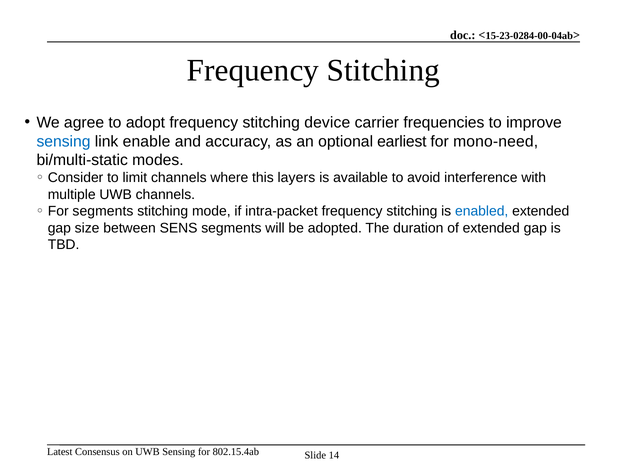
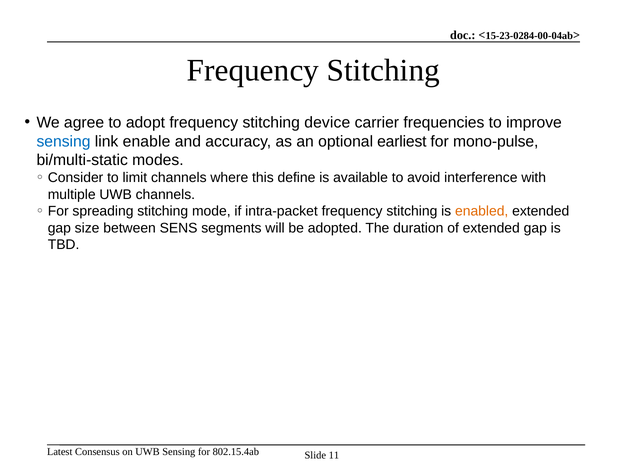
mono-need: mono-need -> mono-pulse (496, 141)
layers: layers -> define (296, 178)
For segments: segments -> spreading (103, 211)
enabled colour: blue -> orange (482, 211)
14: 14 -> 11 (334, 455)
